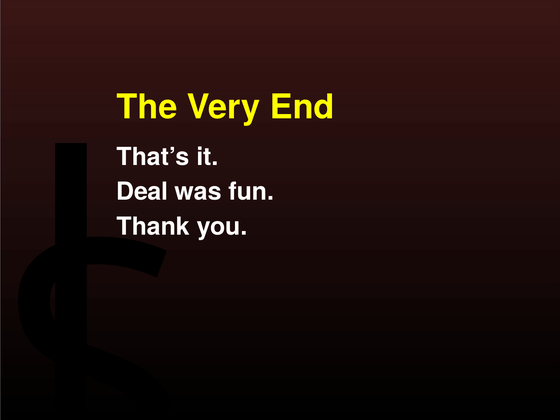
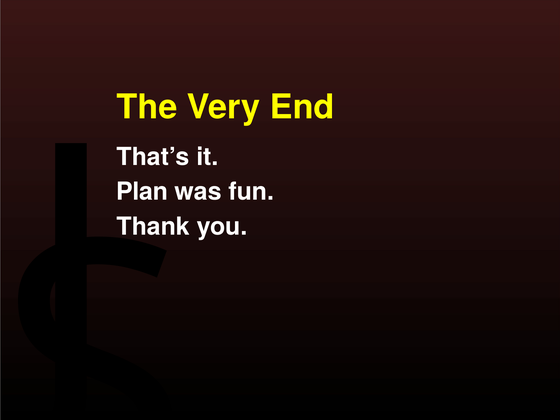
Deal: Deal -> Plan (142, 192)
